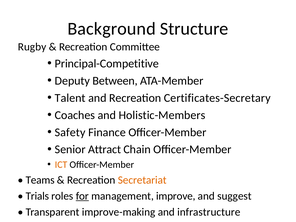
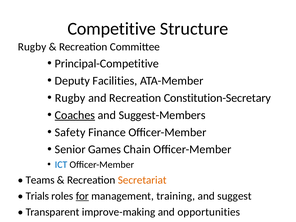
Background: Background -> Competitive (112, 29)
Between: Between -> Facilities (115, 81)
Talent: Talent -> Rugby (70, 98)
Certificates-Secretary: Certificates-Secretary -> Constitution-Secretary (217, 98)
Coaches underline: none -> present (75, 115)
Holistic-Members: Holistic-Members -> Suggest-Members (162, 115)
Attract: Attract -> Games (105, 149)
ICT colour: orange -> blue (61, 165)
improve: improve -> training (176, 196)
infrastructure: infrastructure -> opportunities (209, 212)
